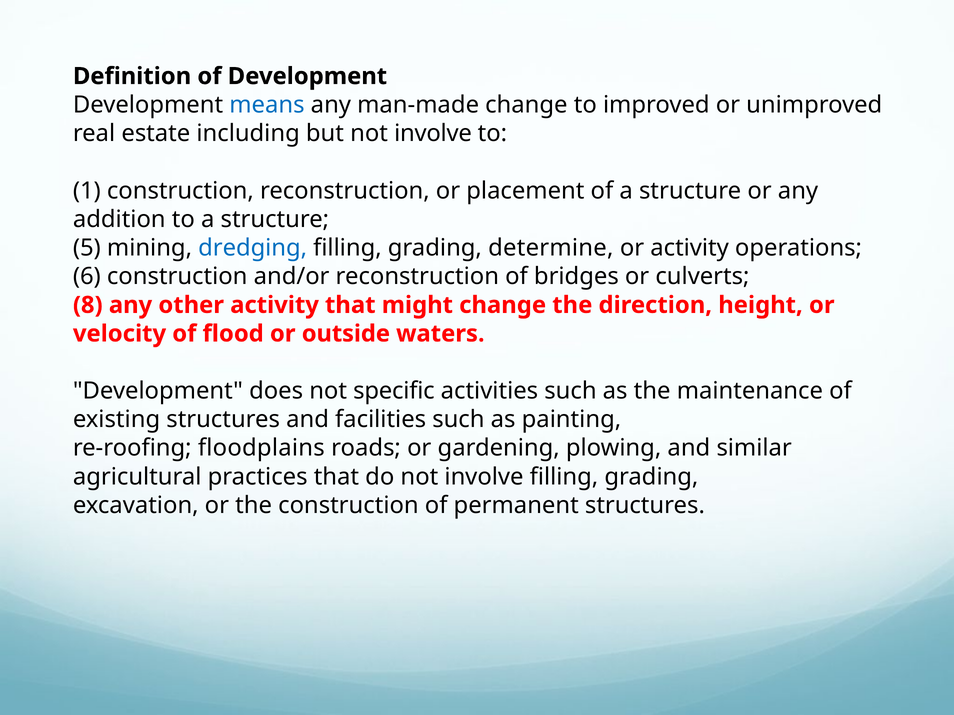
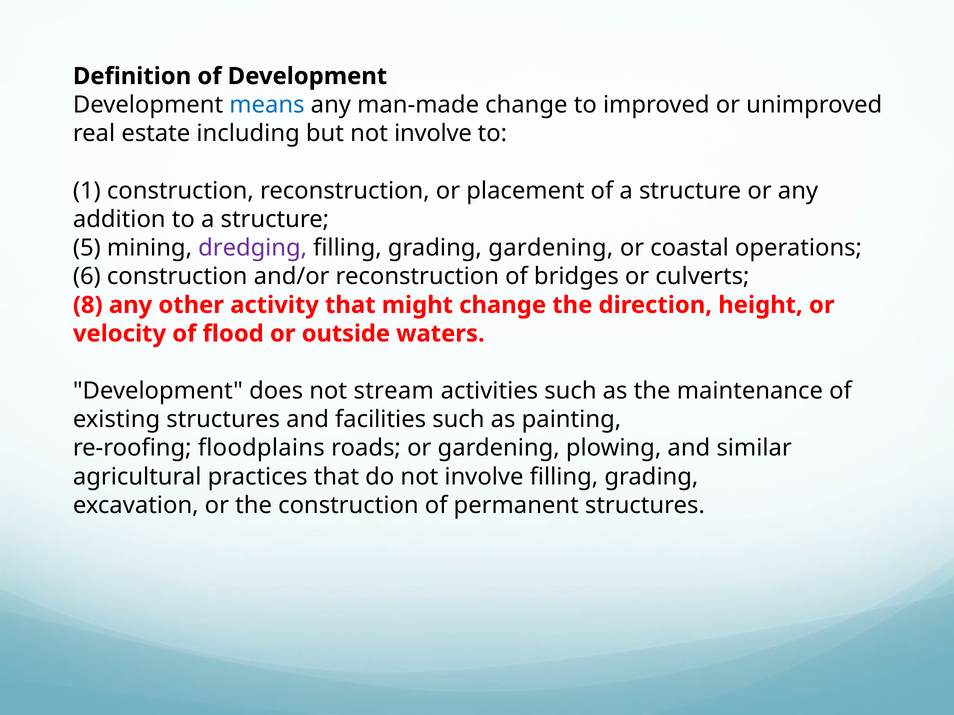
dredging colour: blue -> purple (253, 248)
grading determine: determine -> gardening (551, 248)
or activity: activity -> coastal (690, 248)
specific: specific -> stream (394, 391)
